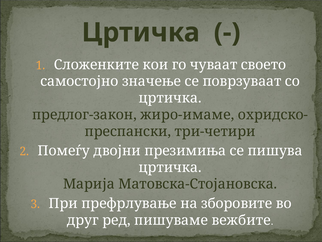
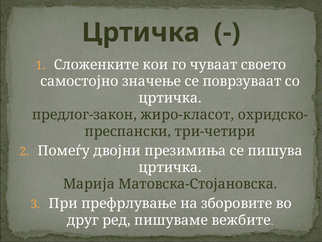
жиро-имаме: жиро-имаме -> жиро-класот (187, 114)
